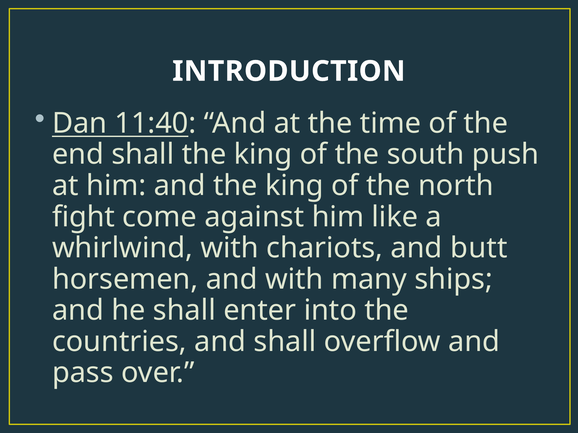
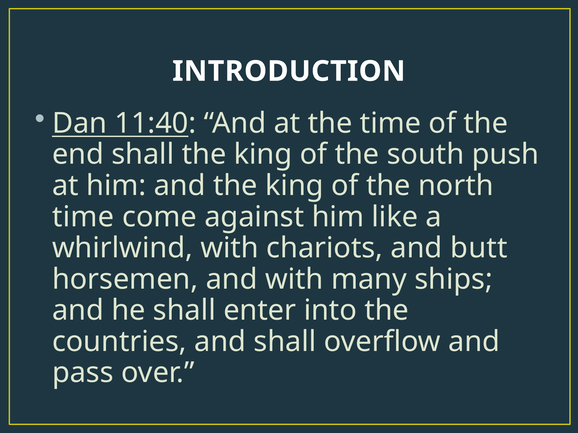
fight: fight -> time (83, 217)
